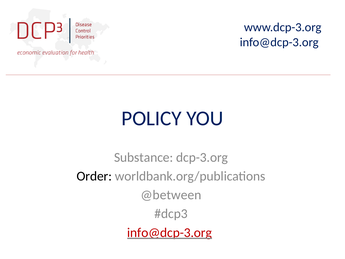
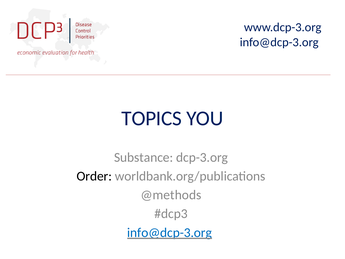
POLICY: POLICY -> TOPICS (152, 118)
@between: @between -> @methods (171, 195)
info@dcp-3.org colour: red -> blue (170, 232)
